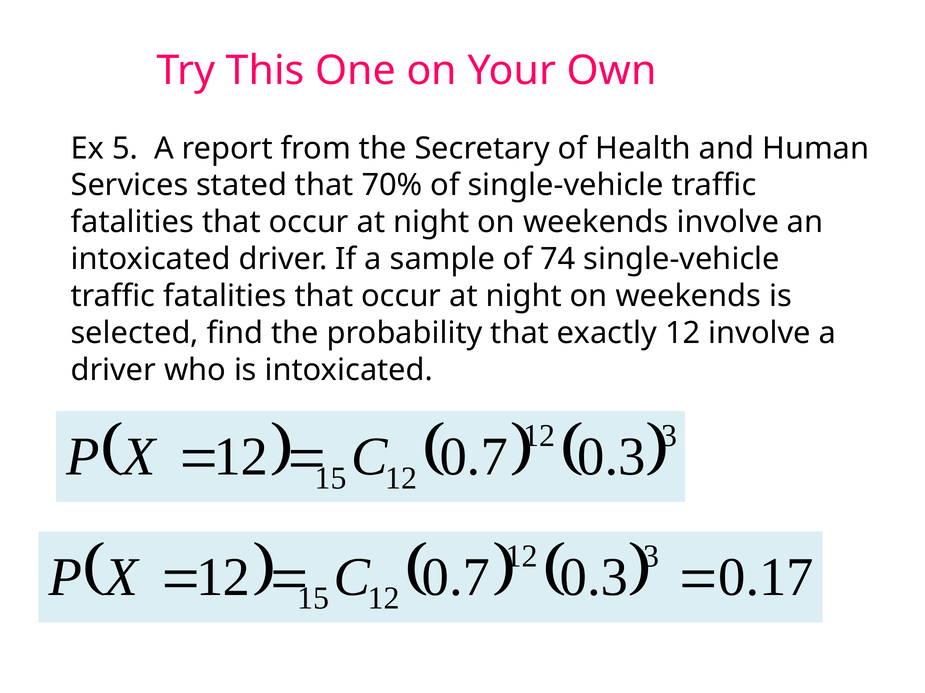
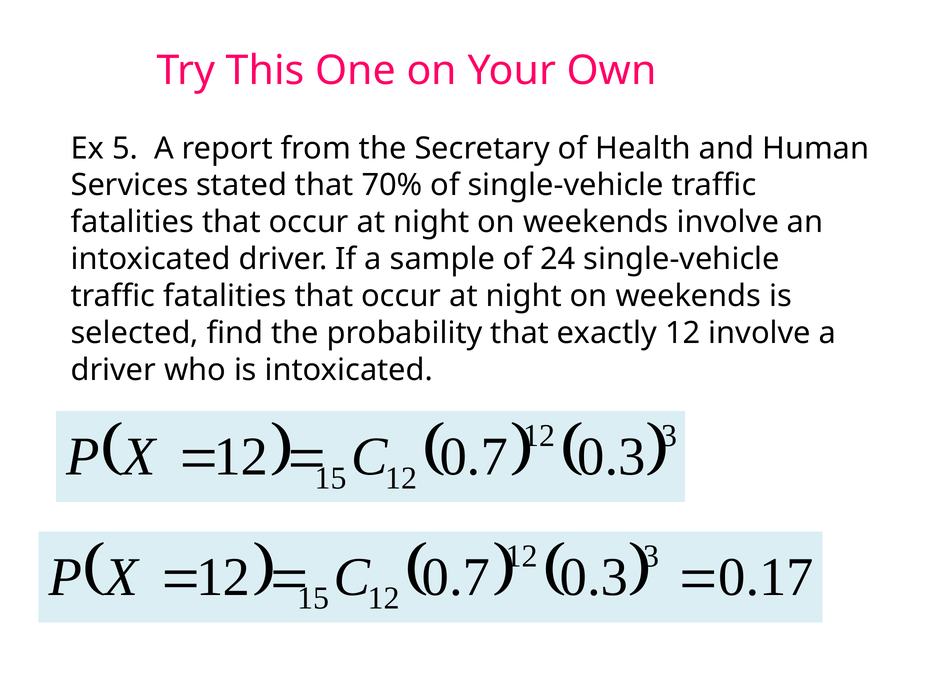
74: 74 -> 24 (558, 260)
